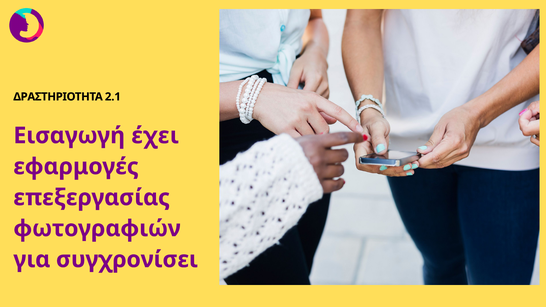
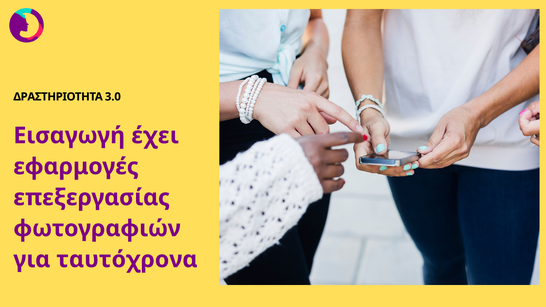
2.1: 2.1 -> 3.0 (113, 97)
συγχρονίσει: συγχρονίσει -> ταυτόχρονα (127, 260)
